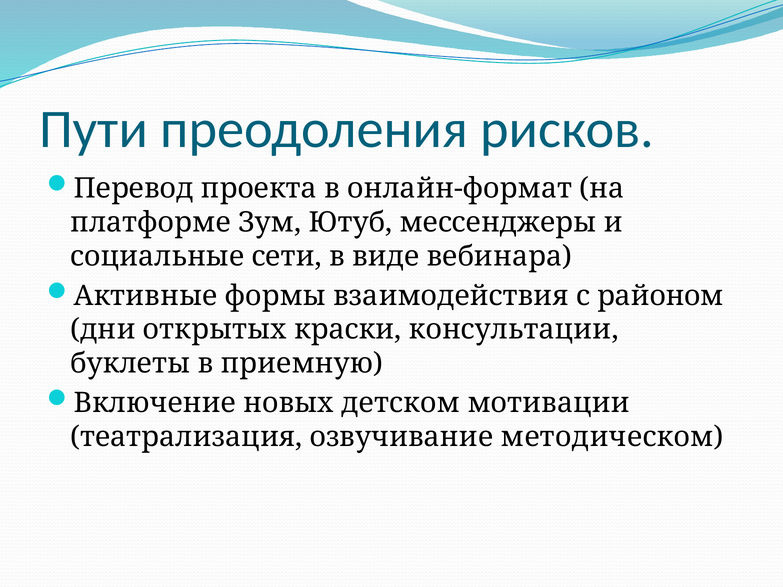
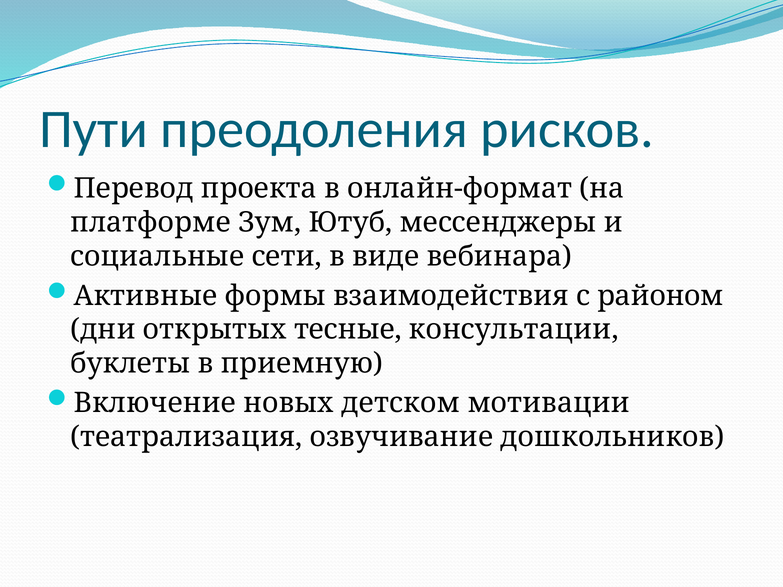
краски: краски -> тесные (348, 330)
методическом: методическом -> дошкольников (612, 437)
